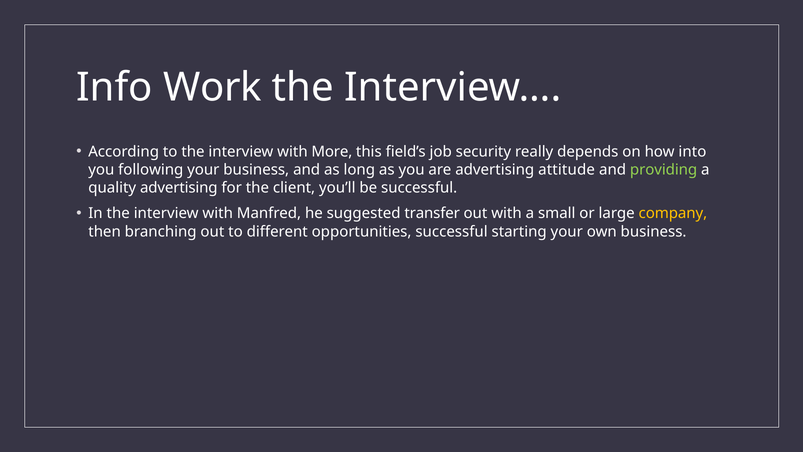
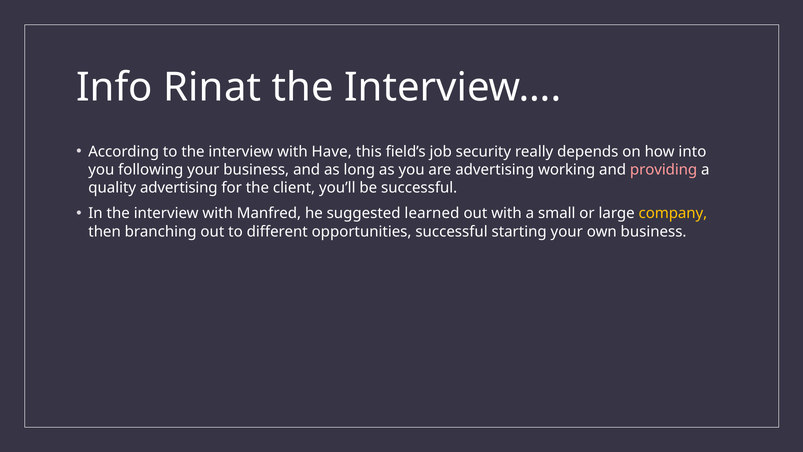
Work: Work -> Rinat (212, 87)
More: More -> Have (332, 152)
attitude: attitude -> working (567, 170)
providing colour: light green -> pink (664, 170)
transfer: transfer -> learned (432, 213)
